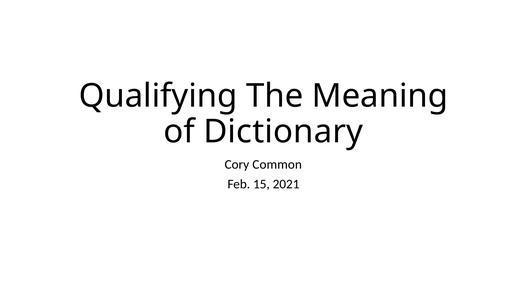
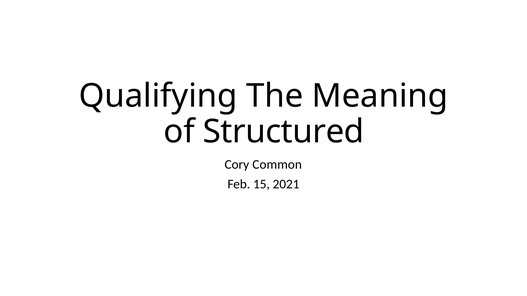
Dictionary: Dictionary -> Structured (284, 132)
